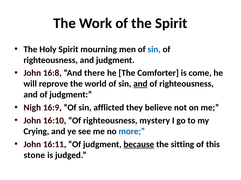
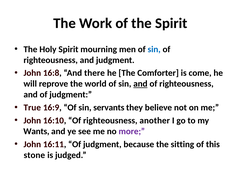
Nigh: Nigh -> True (32, 108)
afflicted: afflicted -> servants (109, 108)
mystery: mystery -> another (155, 121)
Crying: Crying -> Wants (36, 132)
more colour: blue -> purple (132, 132)
because underline: present -> none (139, 145)
